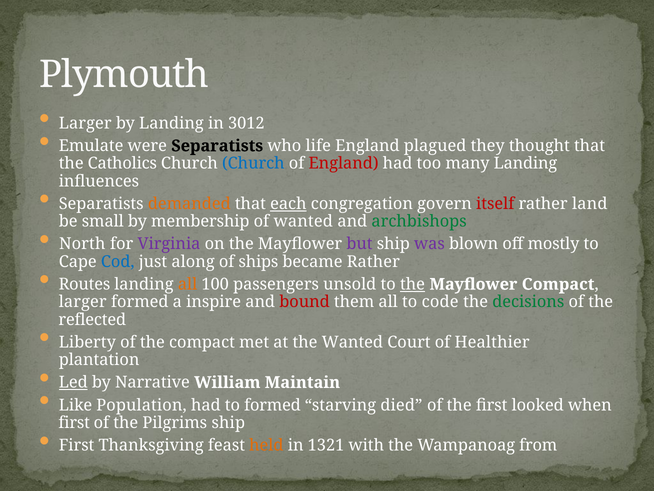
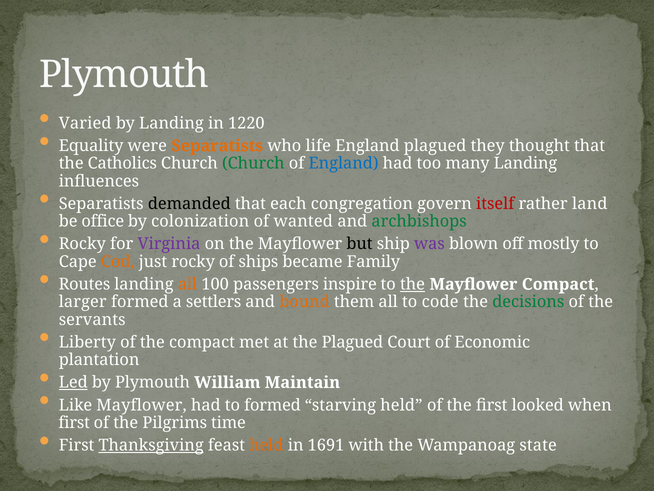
Larger: Larger -> Varied (85, 123)
3012: 3012 -> 1220 (246, 123)
Emulate: Emulate -> Equality (91, 146)
Separatists colour: black -> orange (217, 146)
Church colour: blue -> green (253, 163)
England colour: red -> blue (344, 163)
demanded colour: orange -> black (189, 204)
each underline: present -> none (288, 204)
small: small -> office (103, 221)
membership: membership -> colonization (200, 221)
North: North -> Rocky (82, 244)
but colour: purple -> black (360, 244)
Cod colour: blue -> orange (118, 261)
just along: along -> rocky (193, 261)
became Rather: Rather -> Family (373, 261)
unsold: unsold -> inspire (350, 284)
inspire: inspire -> settlers (214, 302)
bound colour: red -> orange (305, 302)
reflected: reflected -> servants (92, 319)
the Wanted: Wanted -> Plagued (352, 342)
Healthier: Healthier -> Economic (492, 342)
by Narrative: Narrative -> Plymouth (152, 382)
Like Population: Population -> Mayflower (141, 405)
starving died: died -> held (401, 405)
Pilgrims ship: ship -> time (228, 422)
Thanksgiving underline: none -> present (151, 445)
1321: 1321 -> 1691 (326, 445)
from: from -> state (538, 445)
